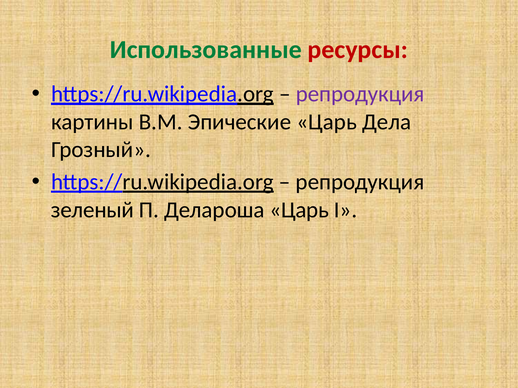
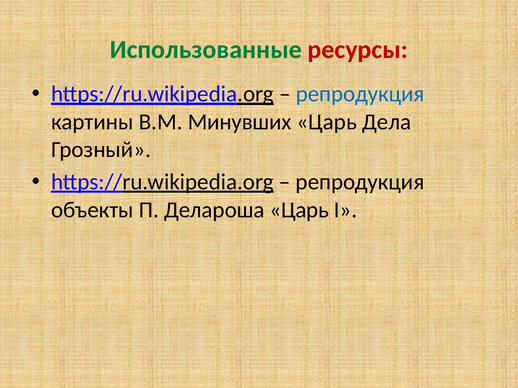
репродукция colour: purple -> blue (360, 94)
Эпические: Эпические -> Минувших (240, 122)
зеленый: зеленый -> объекты (92, 210)
